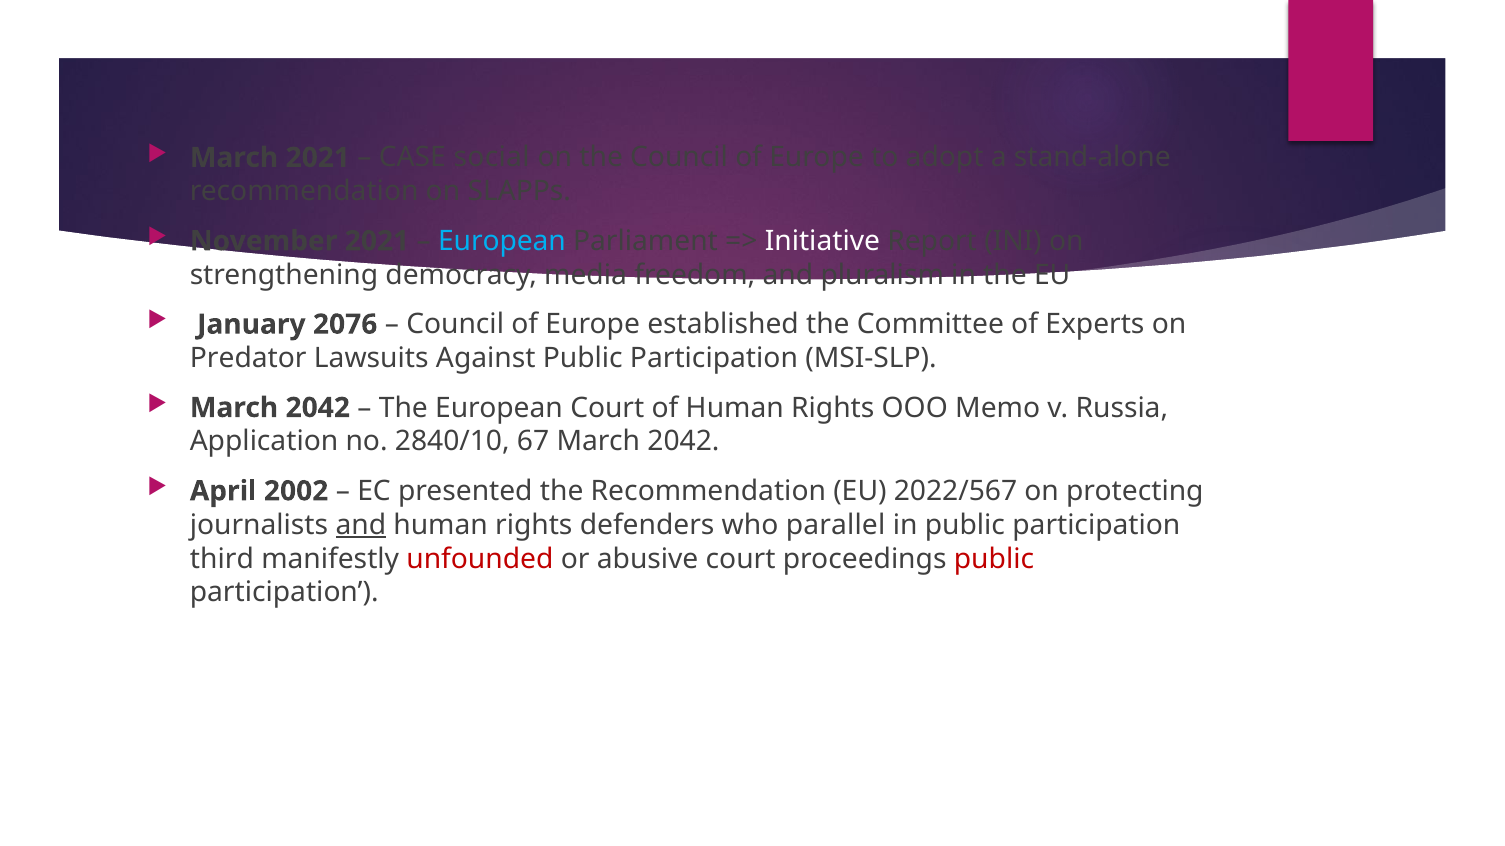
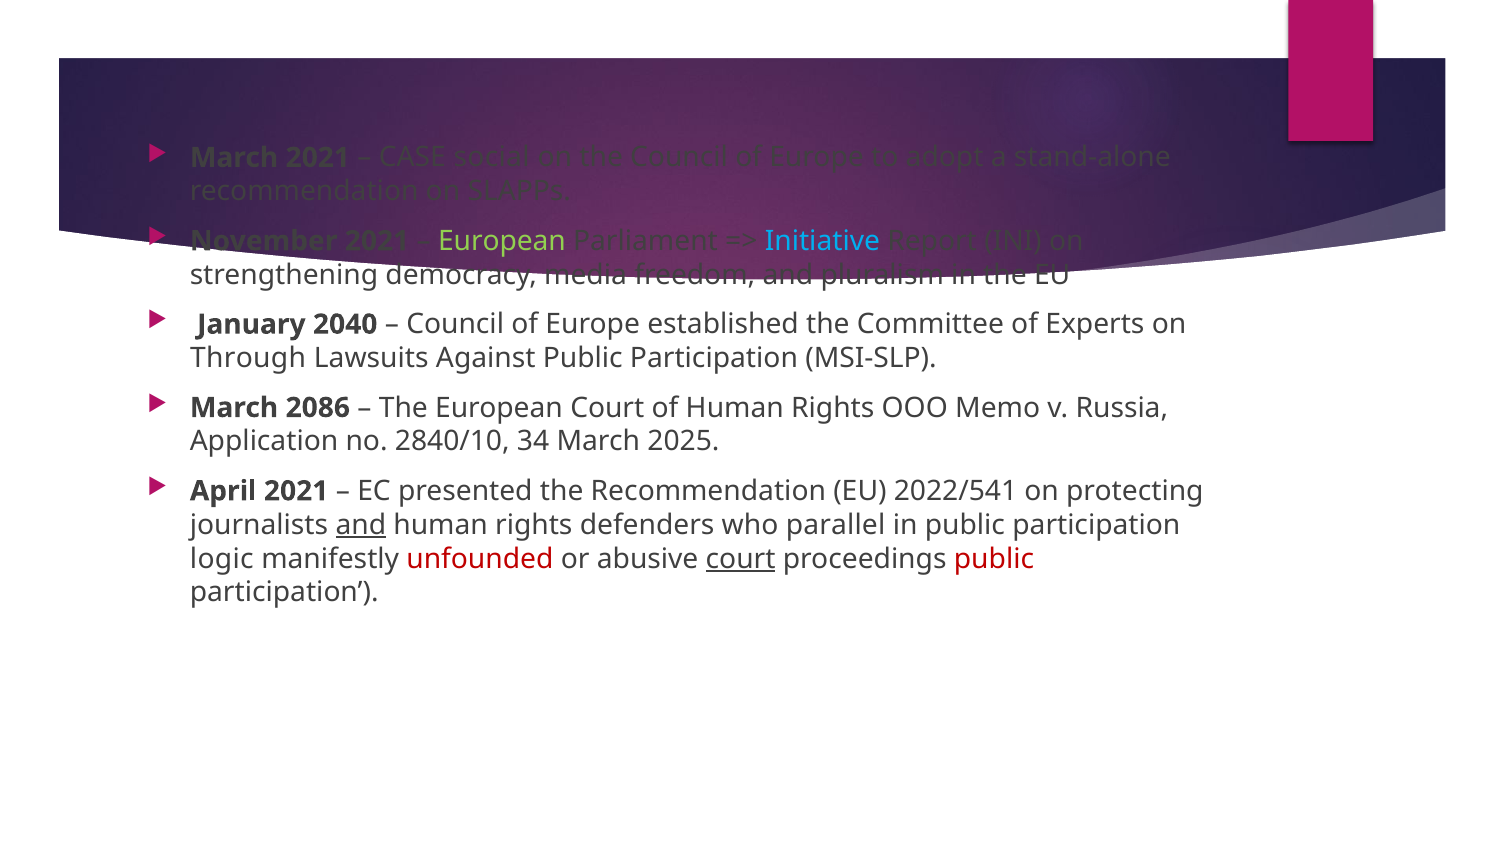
European colour: light blue -> light green (502, 241)
Initiative colour: white -> light blue (822, 241)
2076: 2076 -> 2040 (345, 325)
Predator: Predator -> Through (248, 358)
2042: 2042 -> 2086 (318, 408)
67: 67 -> 34 (533, 442)
2042: 2042 -> 2025 (683, 442)
April 2002: 2002 -> 2021 (296, 491)
2022/567: 2022/567 -> 2022/541 (955, 491)
third: third -> logic (222, 559)
court underline: none -> present (741, 559)
